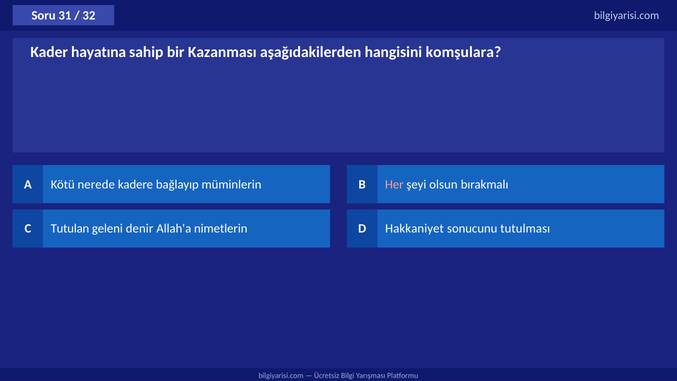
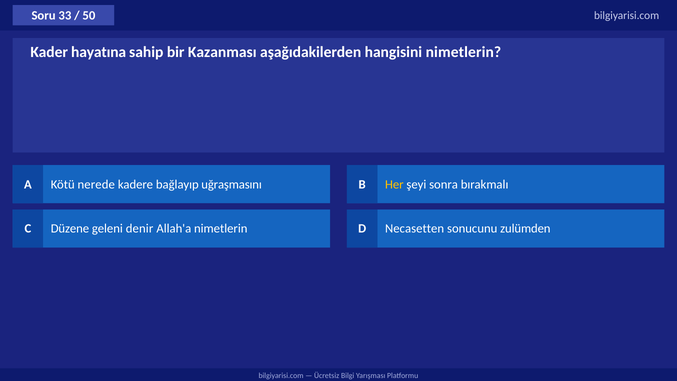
31: 31 -> 33 (65, 15)
32: 32 -> 50 (89, 15)
hangisini komşulara: komşulara -> nimetlerin (463, 52)
müminlerin: müminlerin -> uğraşmasını (232, 184)
Her colour: pink -> yellow (394, 184)
olsun: olsun -> sonra (444, 184)
Tutulan: Tutulan -> Düzene (70, 229)
Hakkaniyet: Hakkaniyet -> Necasetten (415, 229)
tutulması: tutulması -> zulümden (525, 229)
